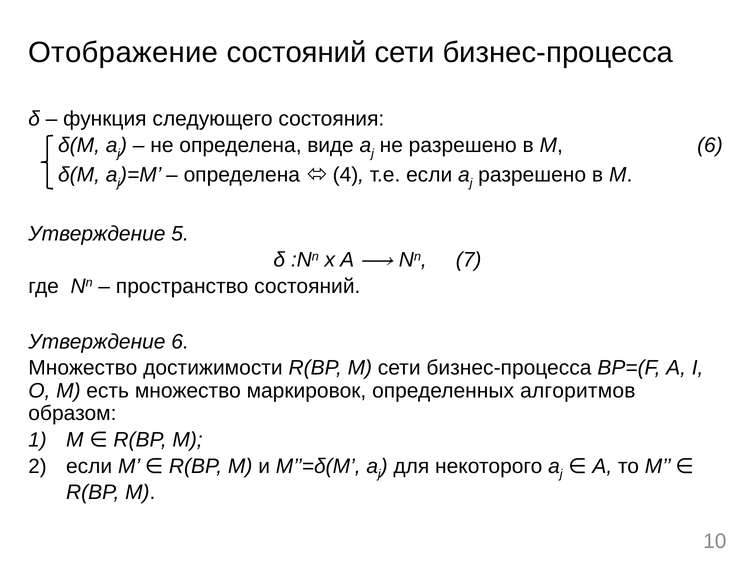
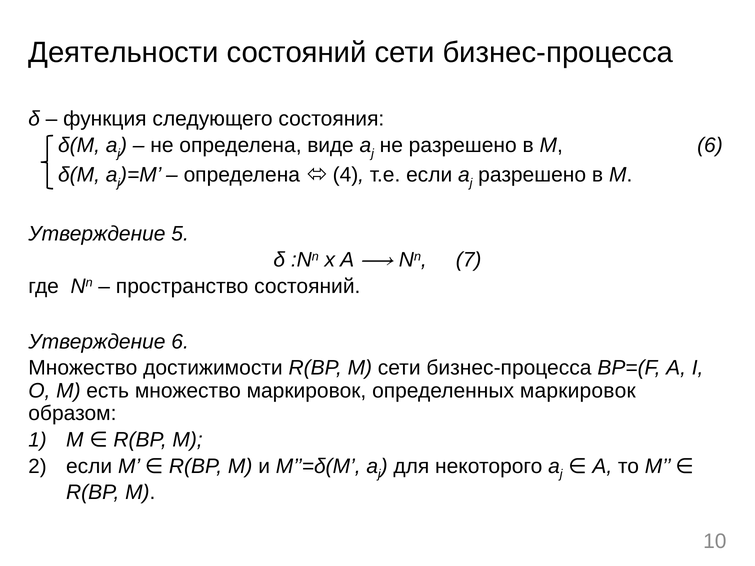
Отображение: Отображение -> Деятельности (123, 53)
определенных алгоритмов: алгоритмов -> маркировок (578, 391)
